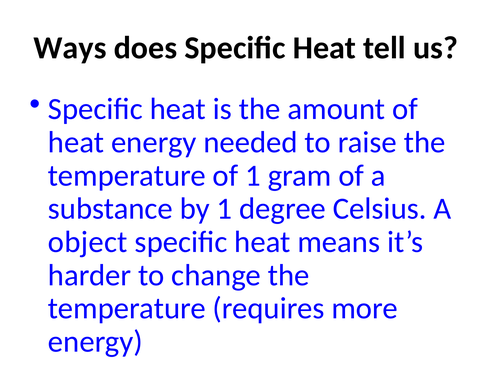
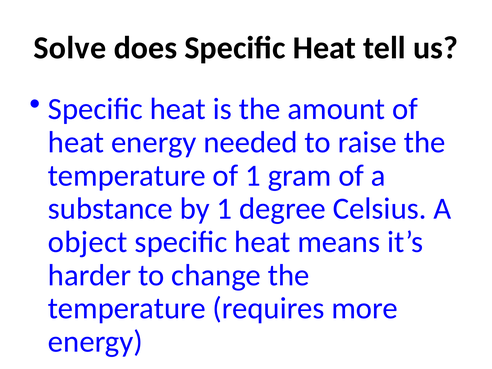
Ways: Ways -> Solve (70, 48)
